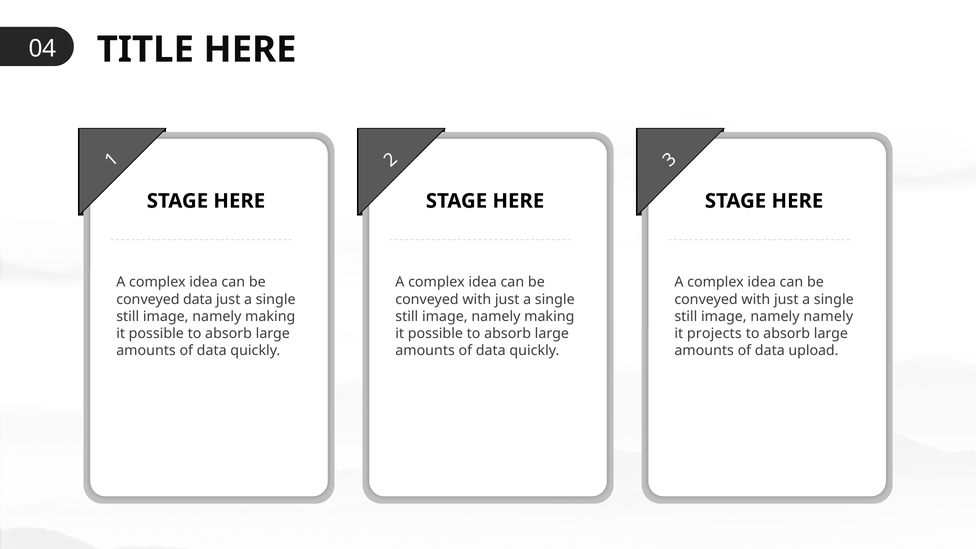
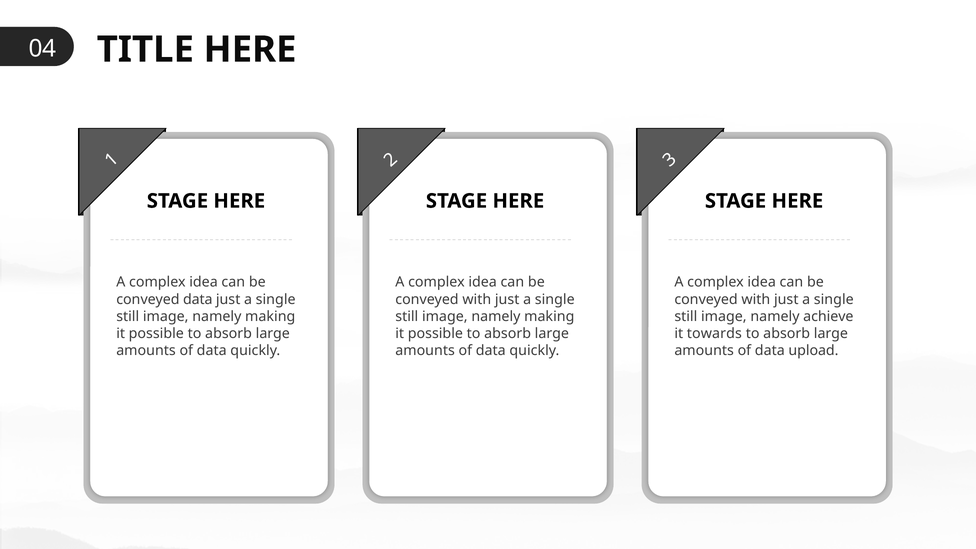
namely namely: namely -> achieve (828, 316)
projects: projects -> towards (714, 333)
